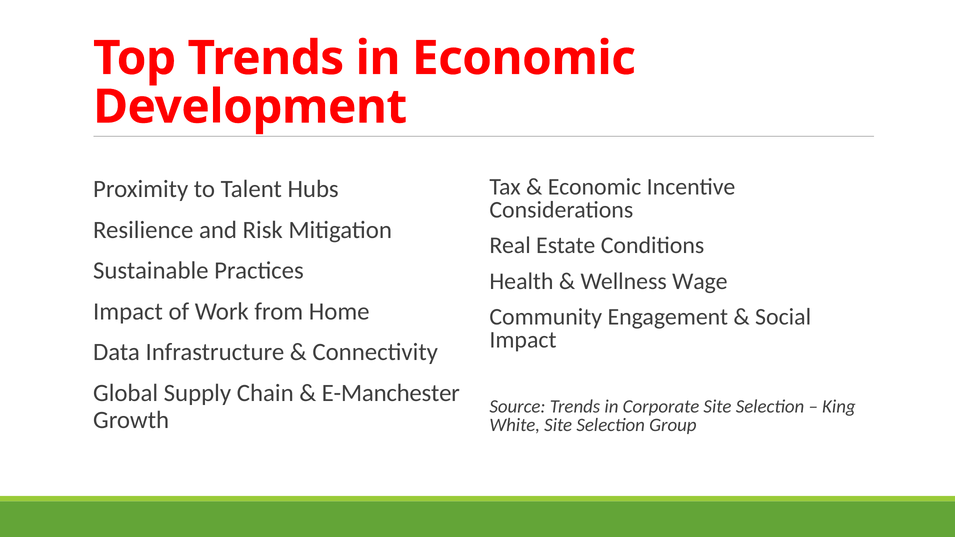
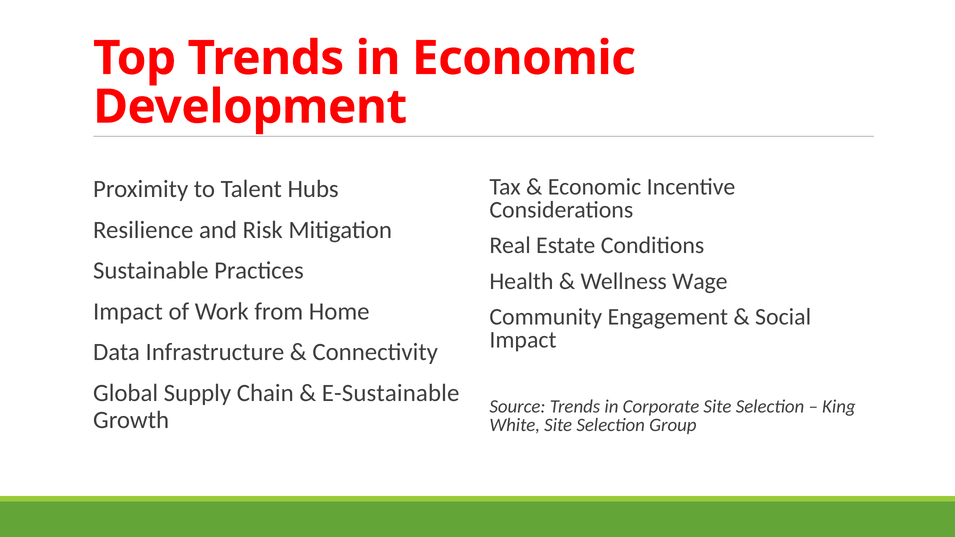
E-Manchester: E-Manchester -> E-Sustainable (391, 393)
